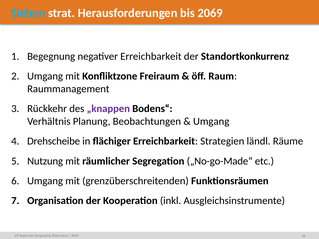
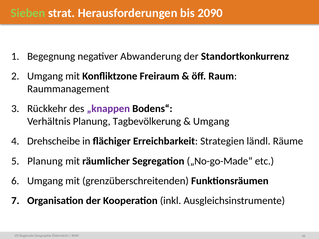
Sieben colour: light blue -> light green (28, 13)
2069: 2069 -> 2090 (210, 13)
negativer Erreichbarkeit: Erreichbarkeit -> Abwanderung (151, 56)
Beobachtungen: Beobachtungen -> Tagbevölkerung (147, 122)
Nutzung: Nutzung -> Planung (45, 161)
